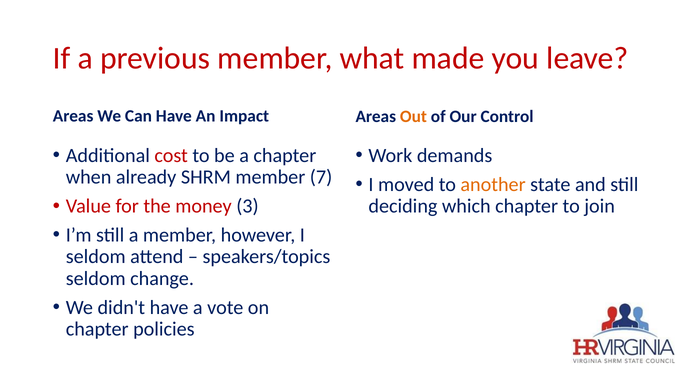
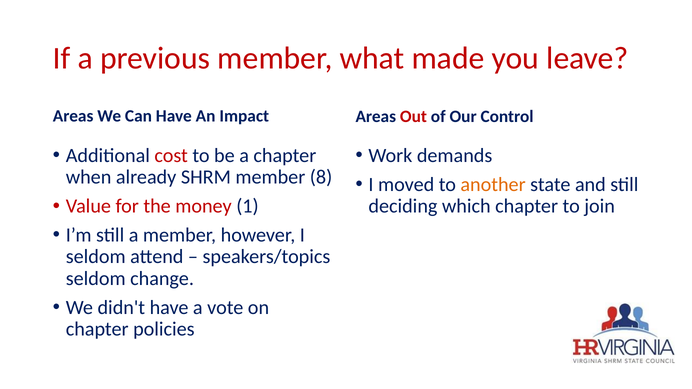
Out colour: orange -> red (413, 117)
7: 7 -> 8 (321, 177)
3: 3 -> 1 (247, 206)
